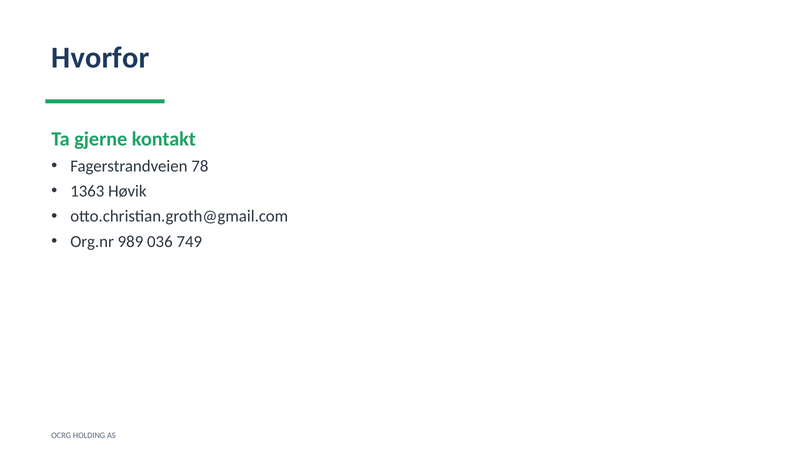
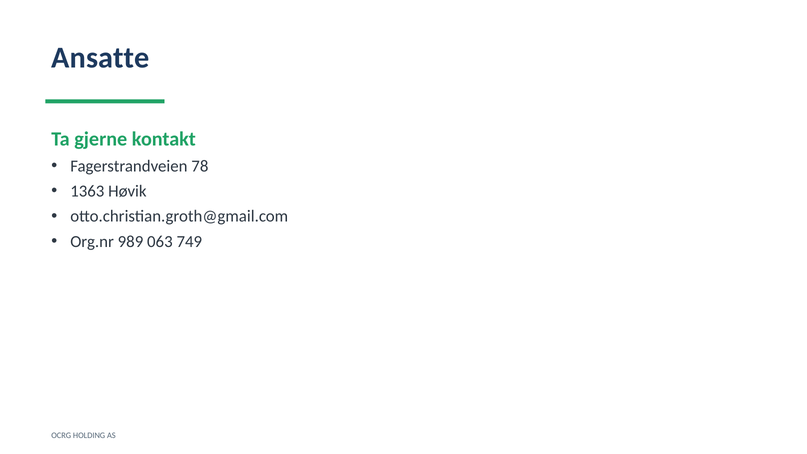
Hvorfor: Hvorfor -> Ansatte (100, 58)
036: 036 -> 063 (160, 242)
